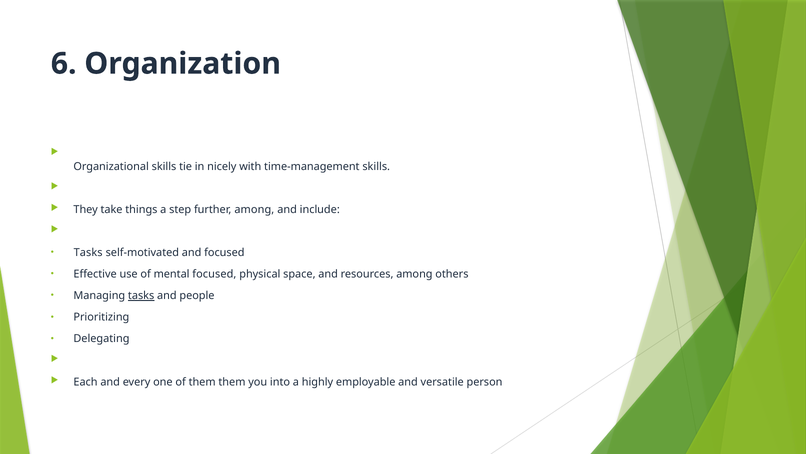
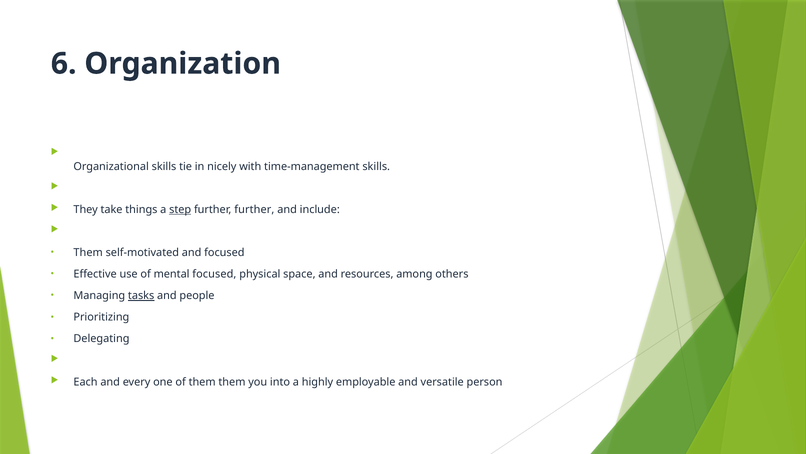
step underline: none -> present (180, 209)
further among: among -> further (254, 209)
Tasks: Tasks -> Them (88, 252)
